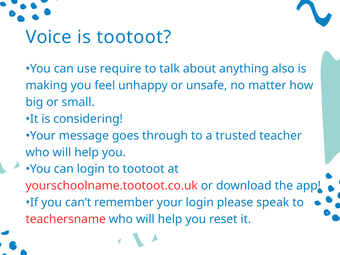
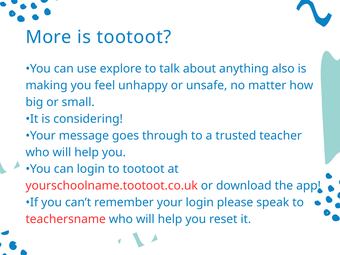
Voice: Voice -> More (48, 37)
require: require -> explore (121, 69)
